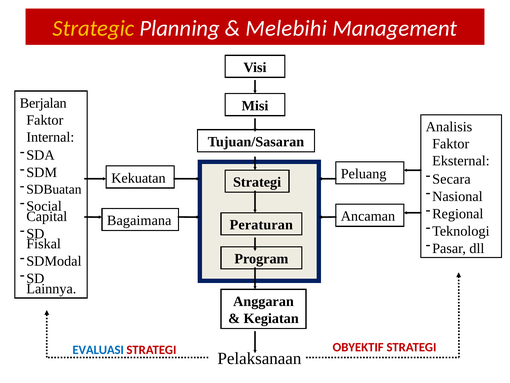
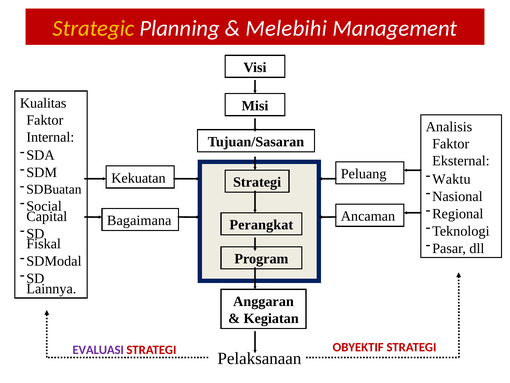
Berjalan: Berjalan -> Kualitas (43, 103)
Secara: Secara -> Waktu (451, 179)
Peraturan: Peraturan -> Perangkat (261, 225)
EVALUASI colour: blue -> purple (98, 349)
